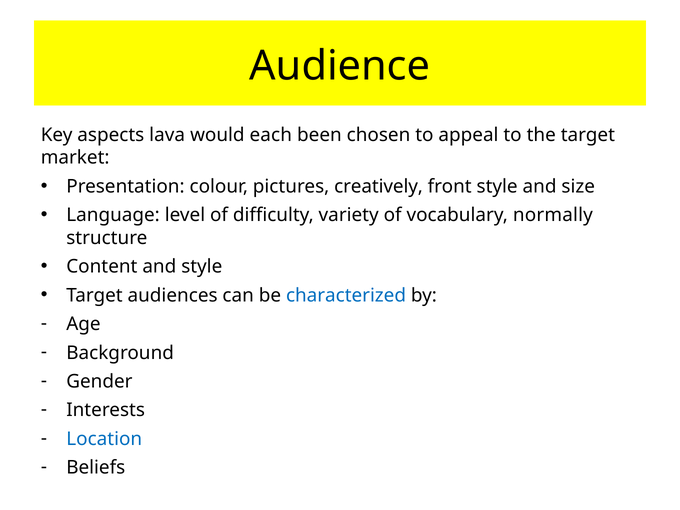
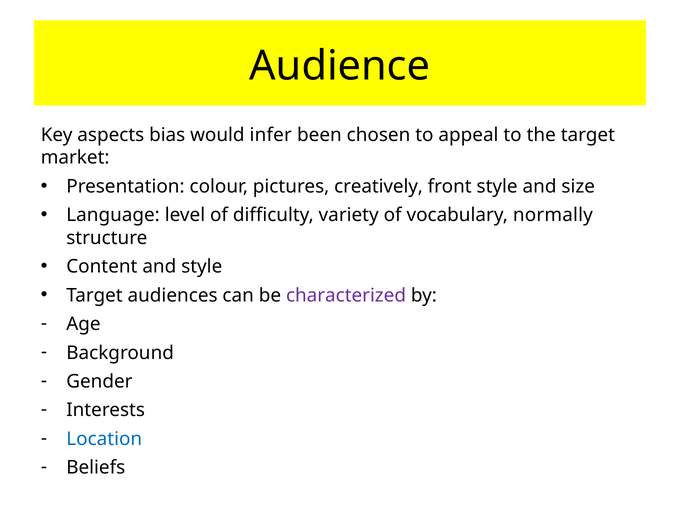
lava: lava -> bias (167, 135)
each: each -> infer (271, 135)
characterized colour: blue -> purple (346, 295)
